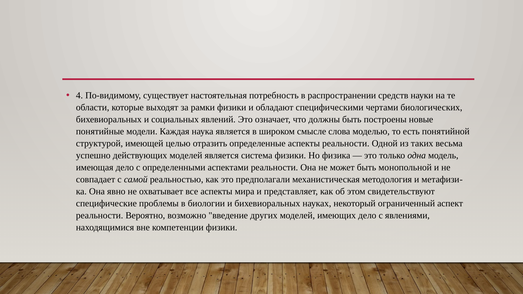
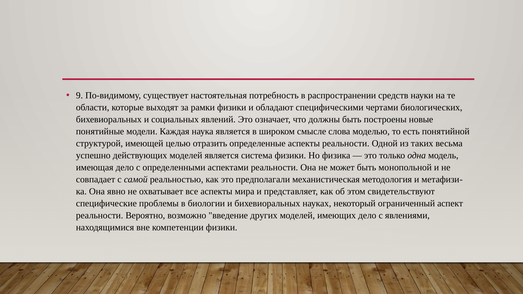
4: 4 -> 9 (79, 96)
